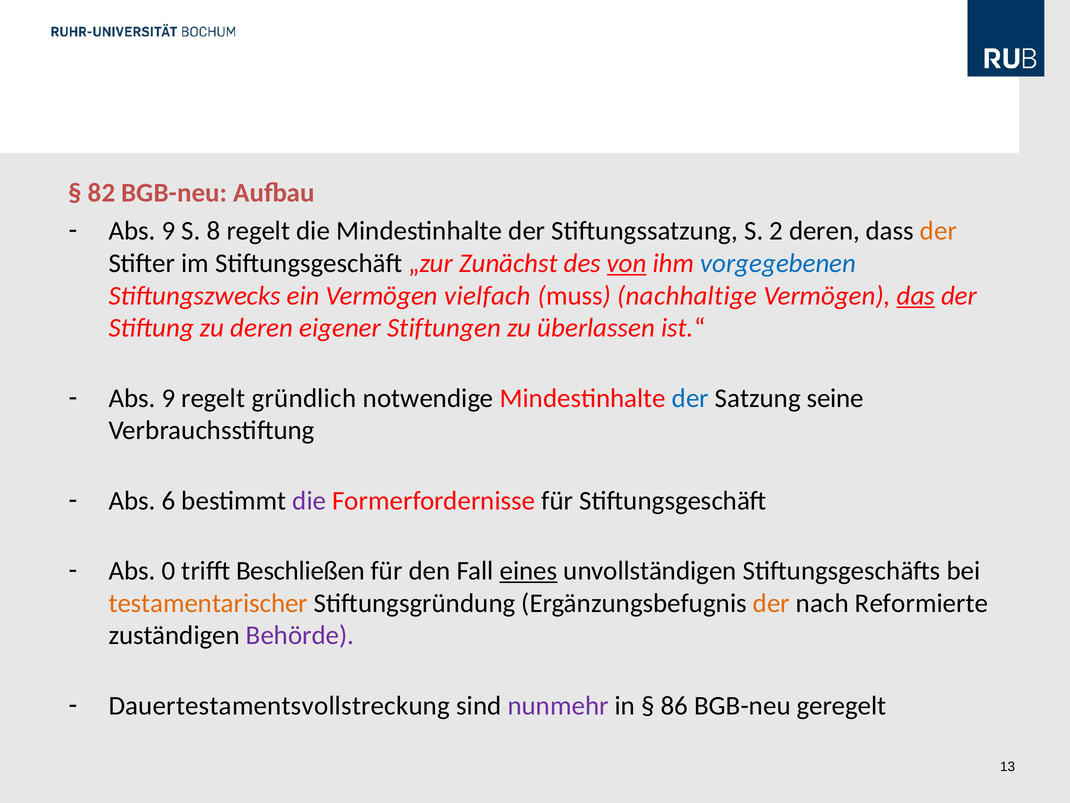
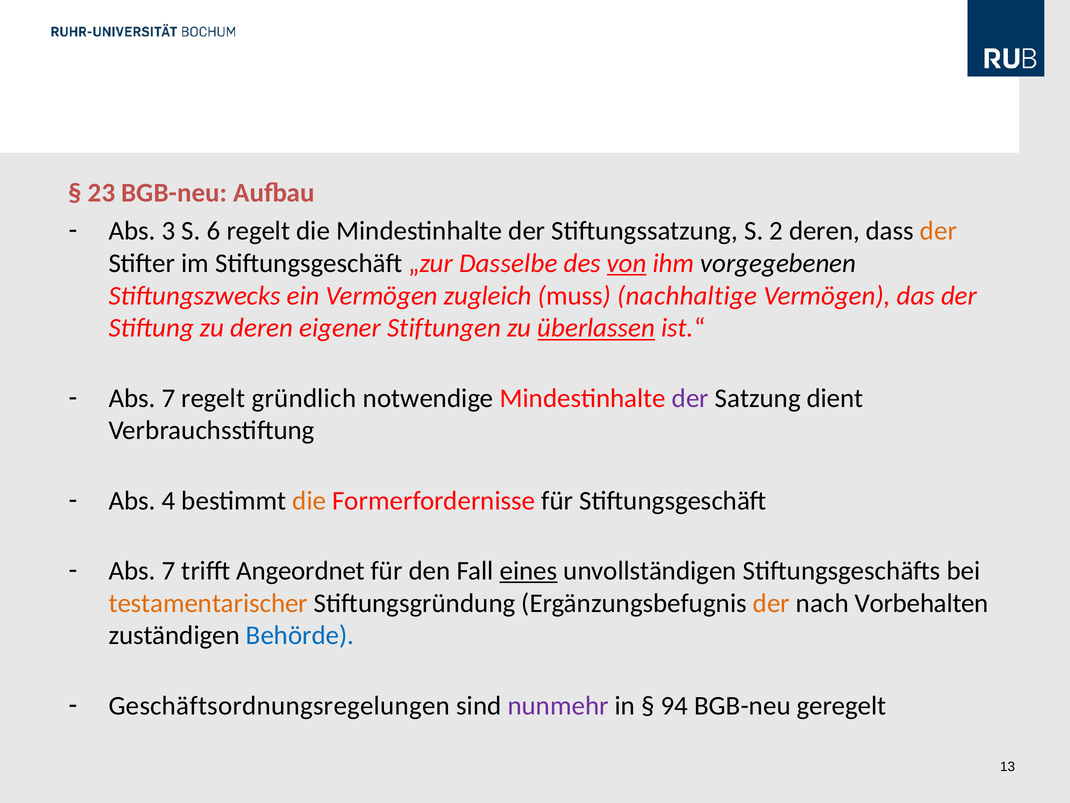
82: 82 -> 23 (102, 193)
9: 9 -> 3 (168, 231)
8: 8 -> 6 (214, 231)
Zunächst: Zunächst -> Dasselbe (508, 263)
vorgegebenen colour: blue -> black (778, 263)
vielfach: vielfach -> zugleich (488, 295)
das underline: present -> none (916, 295)
überlassen underline: none -> present (596, 328)
9: 9 -> 7 (168, 398)
der colour: blue -> purple (690, 398)
seine: seine -> dient (835, 398)
6: 6 -> 4 (168, 500)
die colour: purple -> orange (309, 500)
0: 0 -> 7 (168, 571)
Beschließen: Beschließen -> Angeordnet (301, 571)
Reformierte: Reformierte -> Vorbehalten (922, 603)
Behörde colour: purple -> blue (300, 635)
Dauertestamentsvollstreckung: Dauertestamentsvollstreckung -> Geschäftsordnungsregelungen (279, 705)
86: 86 -> 94 (674, 705)
